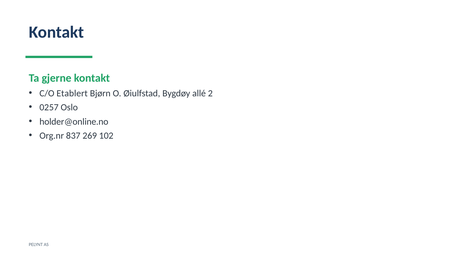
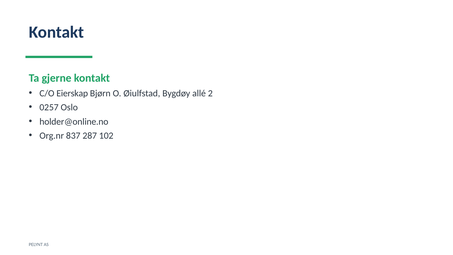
Etablert: Etablert -> Eierskap (72, 93)
269: 269 -> 287 (90, 136)
